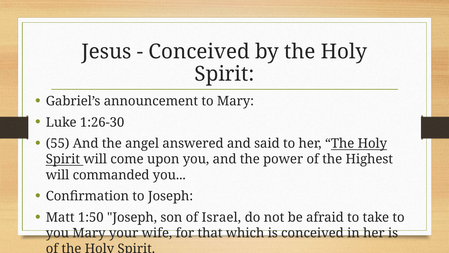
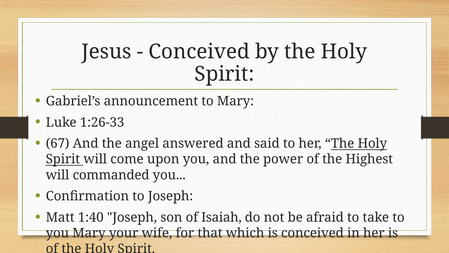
1:26-30: 1:26-30 -> 1:26-33 (102, 122)
55: 55 -> 67 (58, 143)
1:50: 1:50 -> 1:40 (91, 217)
Israel: Israel -> Isaiah (221, 217)
